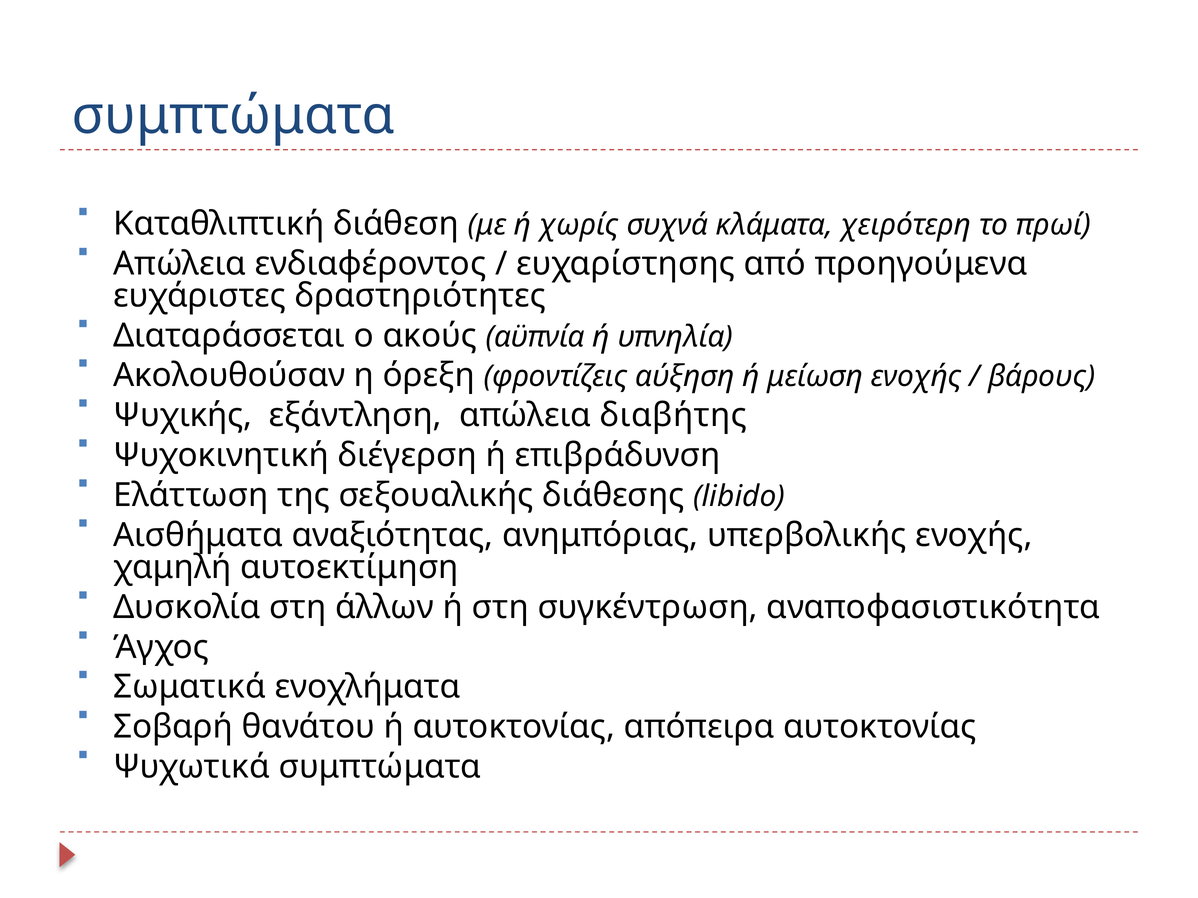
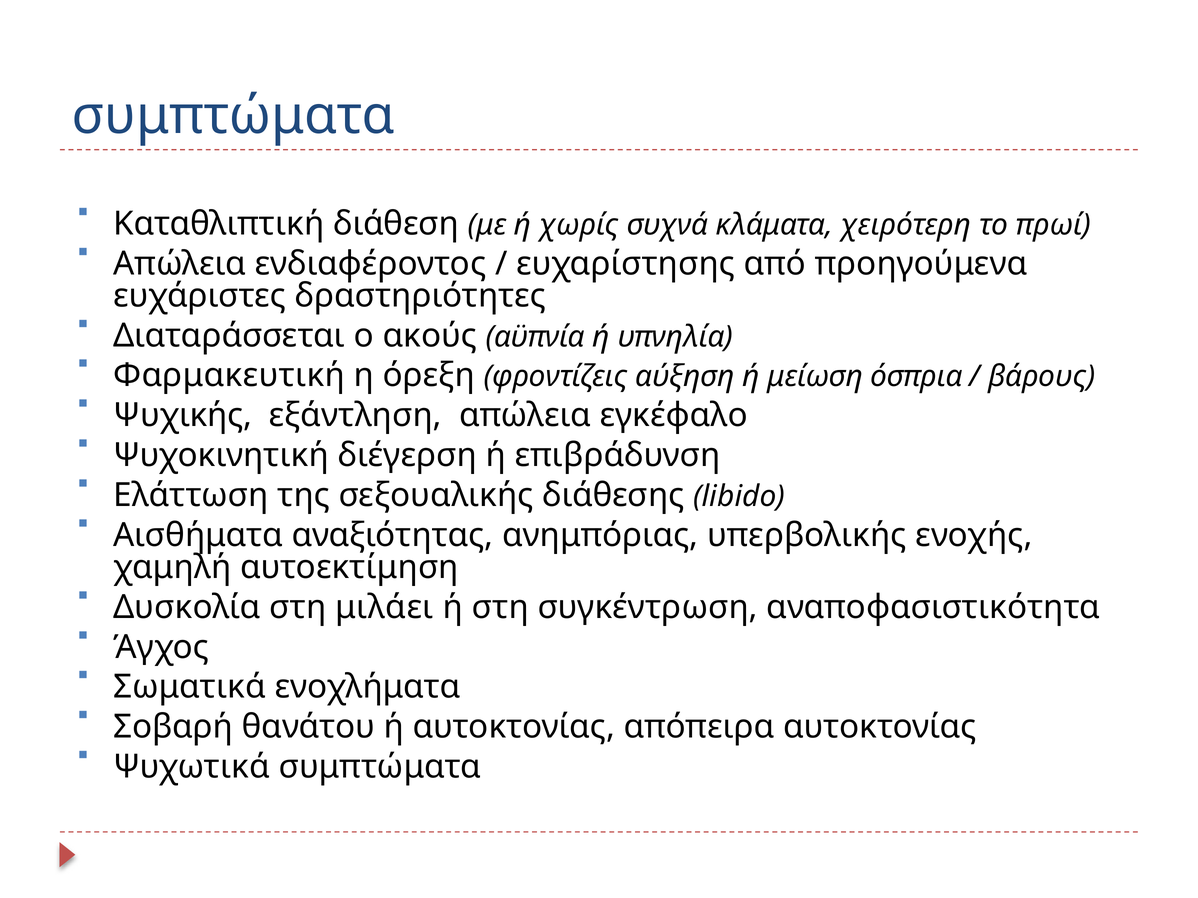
Ακολουθούσαν: Ακολουθούσαν -> Φαρμακευτική (229, 376)
μείωση ενοχής: ενοχής -> όσπρια (916, 377)
διαβήτης: διαβήτης -> εγκέφαλο (674, 416)
άλλων: άλλων -> μιλάει (384, 607)
